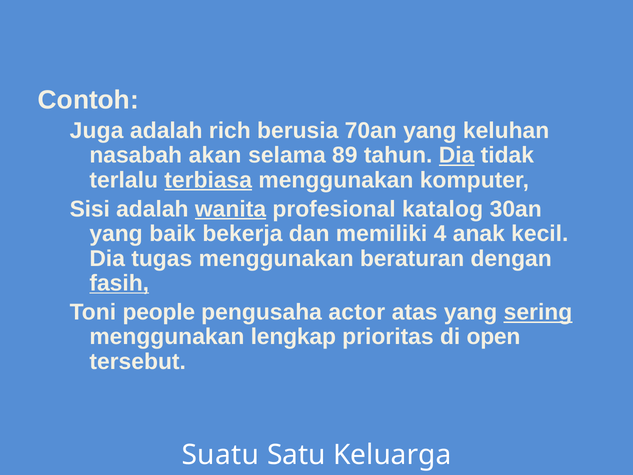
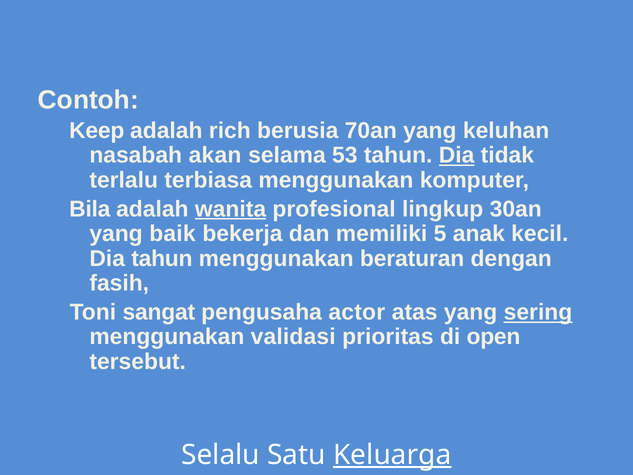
Juga: Juga -> Keep (97, 131)
89: 89 -> 53 (345, 155)
terbiasa underline: present -> none (208, 180)
Sisi: Sisi -> Bila (90, 209)
katalog: katalog -> lingkup (443, 209)
4: 4 -> 5 (440, 234)
Dia tugas: tugas -> tahun (162, 258)
fasih underline: present -> none (119, 283)
people: people -> sangat (159, 312)
lengkap: lengkap -> validasi (293, 337)
Suatu: Suatu -> Selalu (221, 455)
Keluarga underline: none -> present (392, 455)
